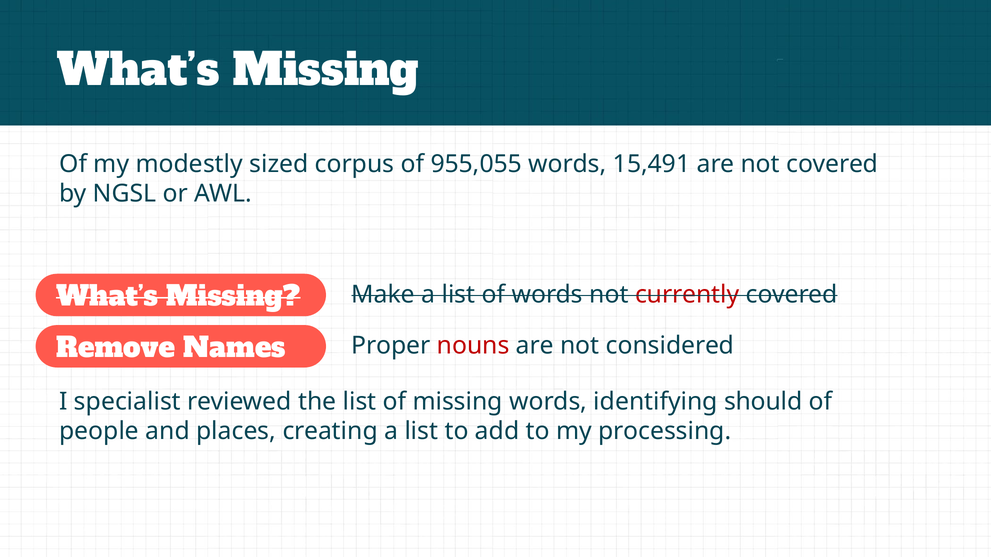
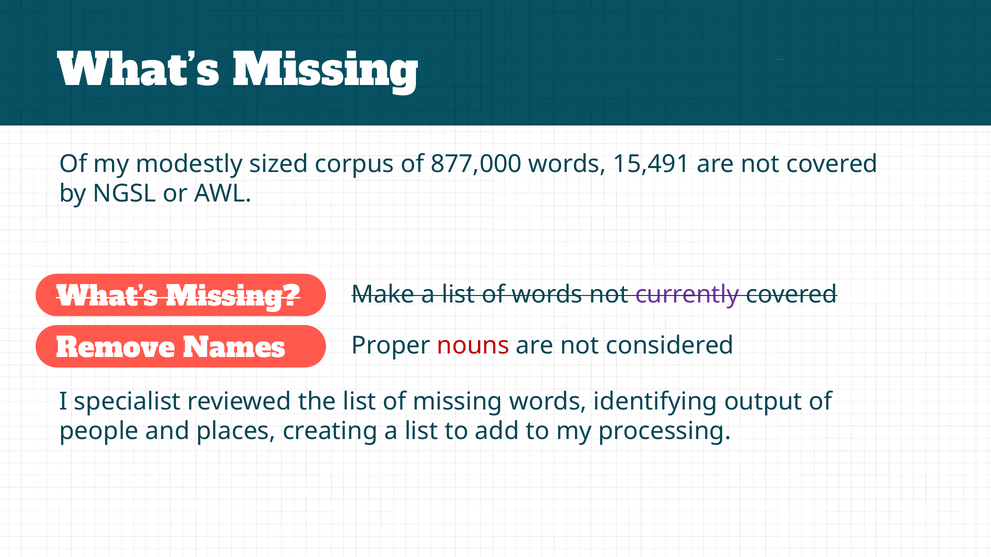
955,055: 955,055 -> 877,000 (476, 164)
currently colour: red -> purple (687, 295)
should: should -> output (763, 402)
